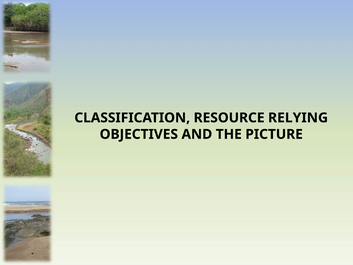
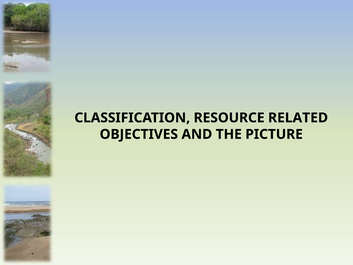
RELYING: RELYING -> RELATED (298, 118)
